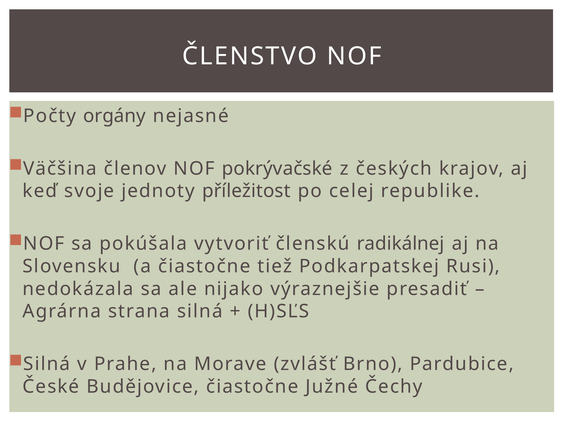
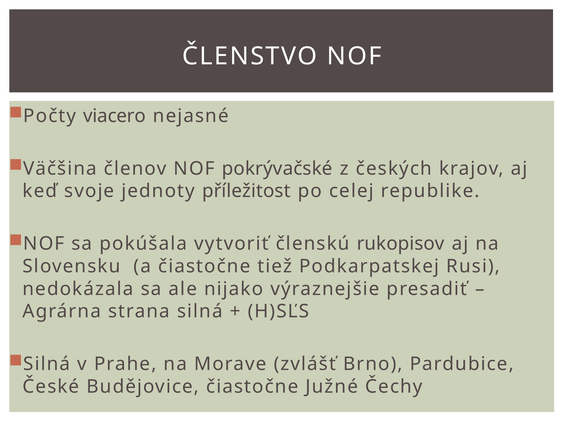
orgány: orgány -> viacero (115, 116)
radikálnej: radikálnej -> rukopisov (401, 244)
